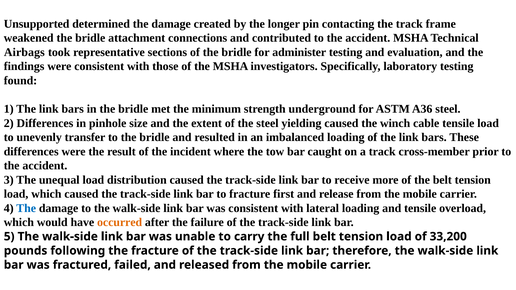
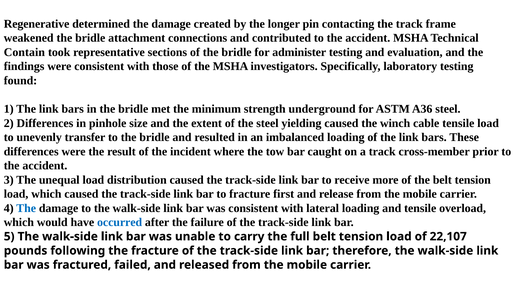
Unsupported: Unsupported -> Regenerative (37, 24)
Airbags: Airbags -> Contain (24, 52)
occurred colour: orange -> blue (120, 223)
33,200: 33,200 -> 22,107 (448, 237)
